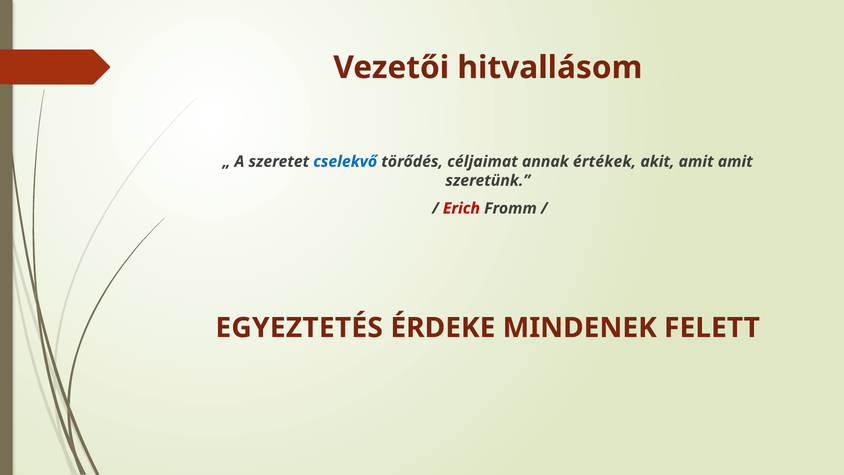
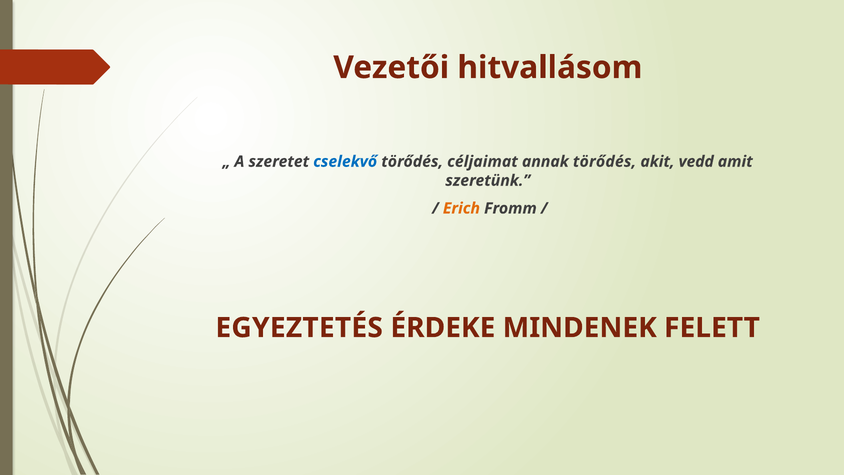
annak értékek: értékek -> törődés (604, 161)
akit amit: amit -> vedd (696, 161)
Erich colour: red -> orange (461, 208)
